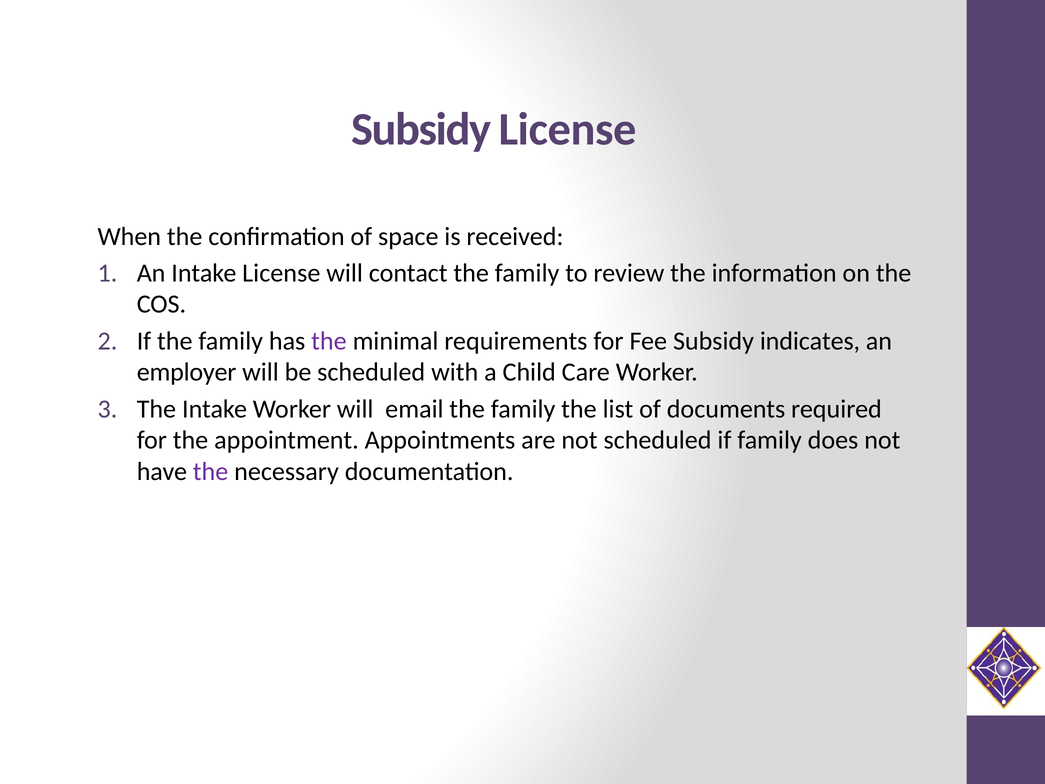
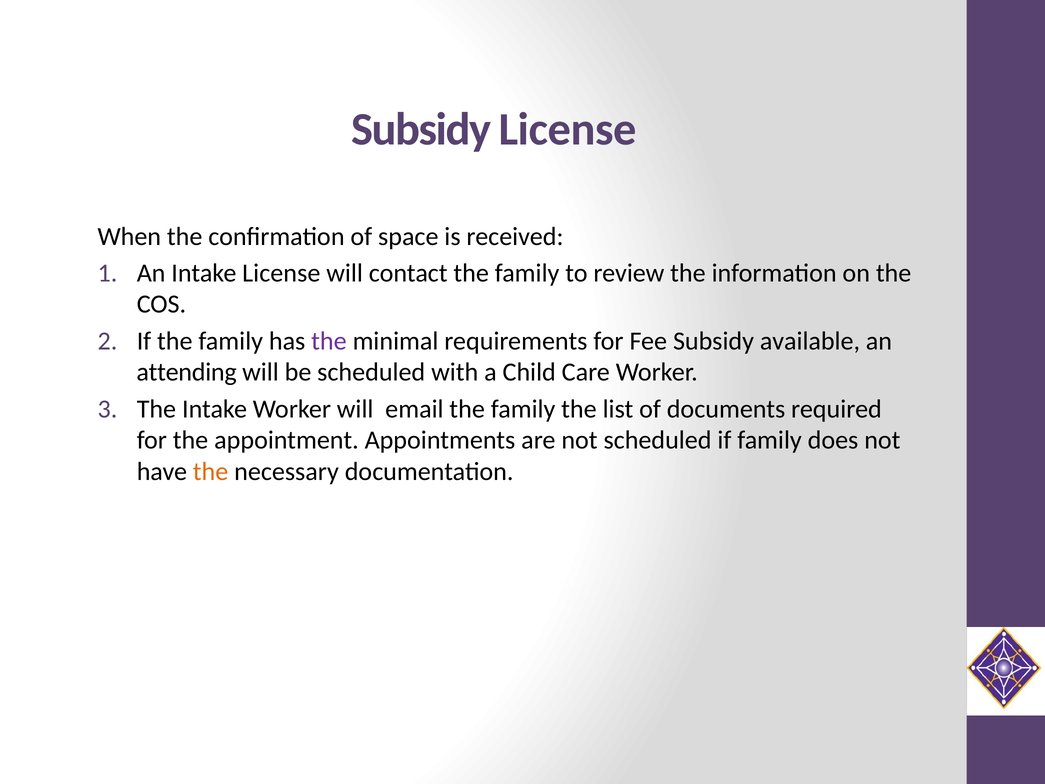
indicates: indicates -> available (810, 341)
employer: employer -> attending (187, 372)
the colour: purple -> orange (211, 471)
